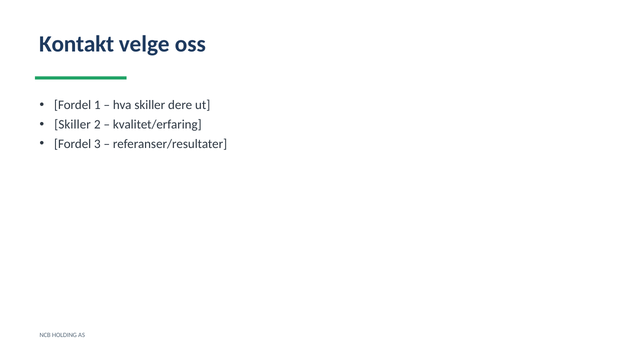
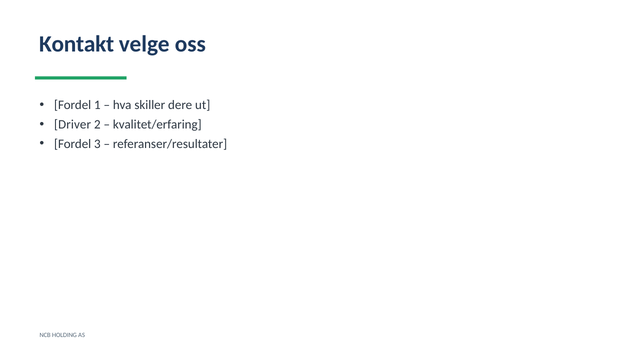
Skiller: Skiller -> Driver (73, 125)
